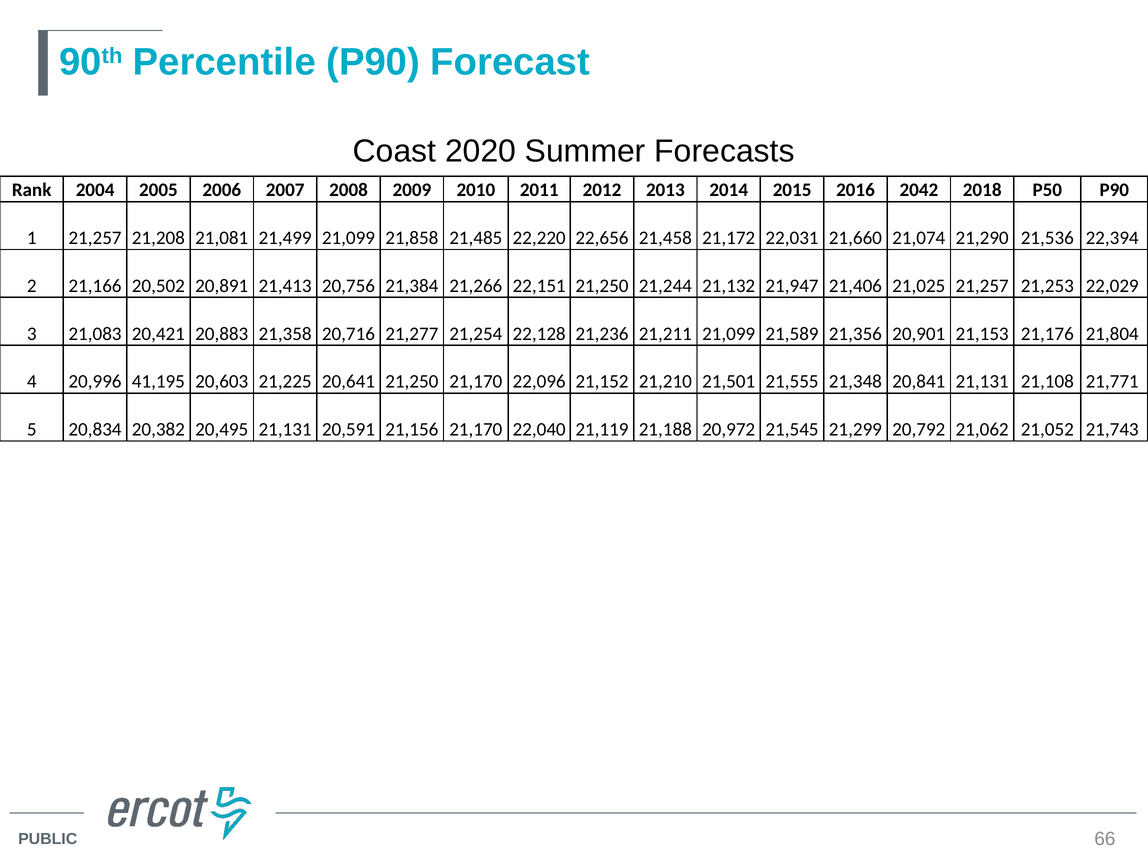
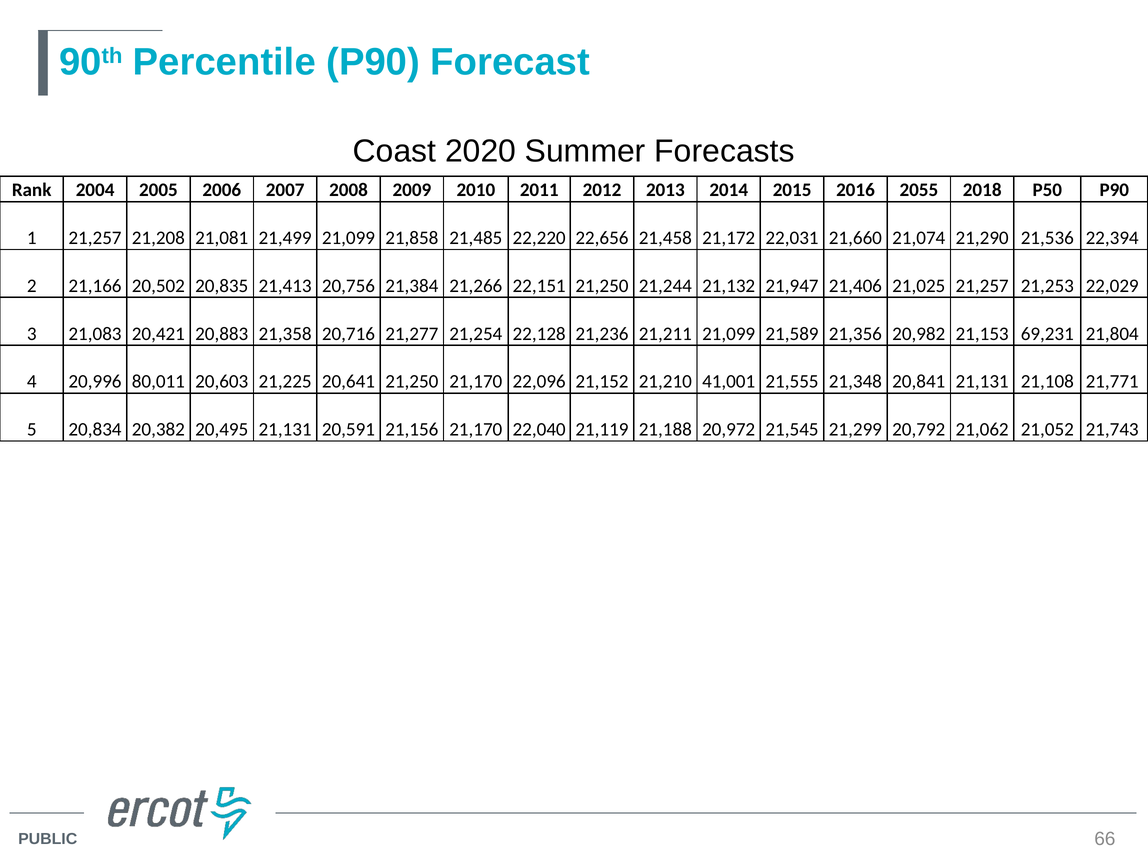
2042: 2042 -> 2055 (919, 190)
20,891: 20,891 -> 20,835 (222, 286)
20,901: 20,901 -> 20,982 (919, 334)
21,176: 21,176 -> 69,231 (1047, 334)
41,195: 41,195 -> 80,011 (158, 382)
21,501: 21,501 -> 41,001 (729, 382)
